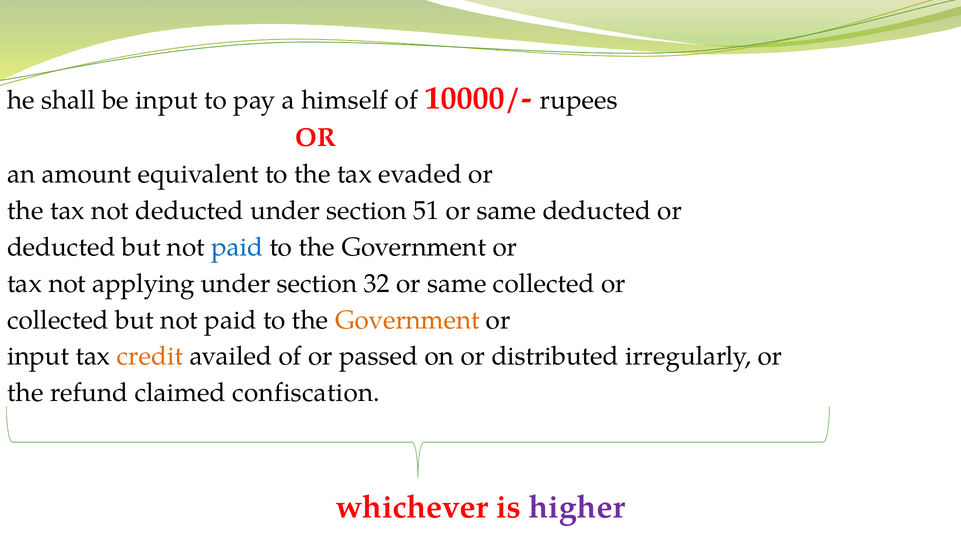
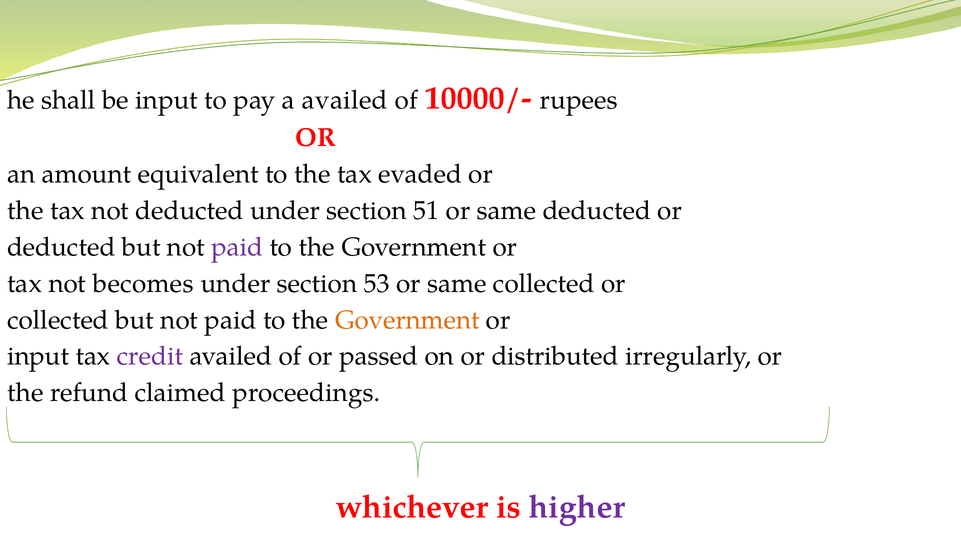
a himself: himself -> availed (345, 100)
paid colour: blue -> purple (237, 247)
applying: applying -> becomes (143, 284)
32: 32 -> 53 (377, 284)
credit colour: orange -> purple (150, 357)
confiscation: confiscation -> proceedings (306, 393)
